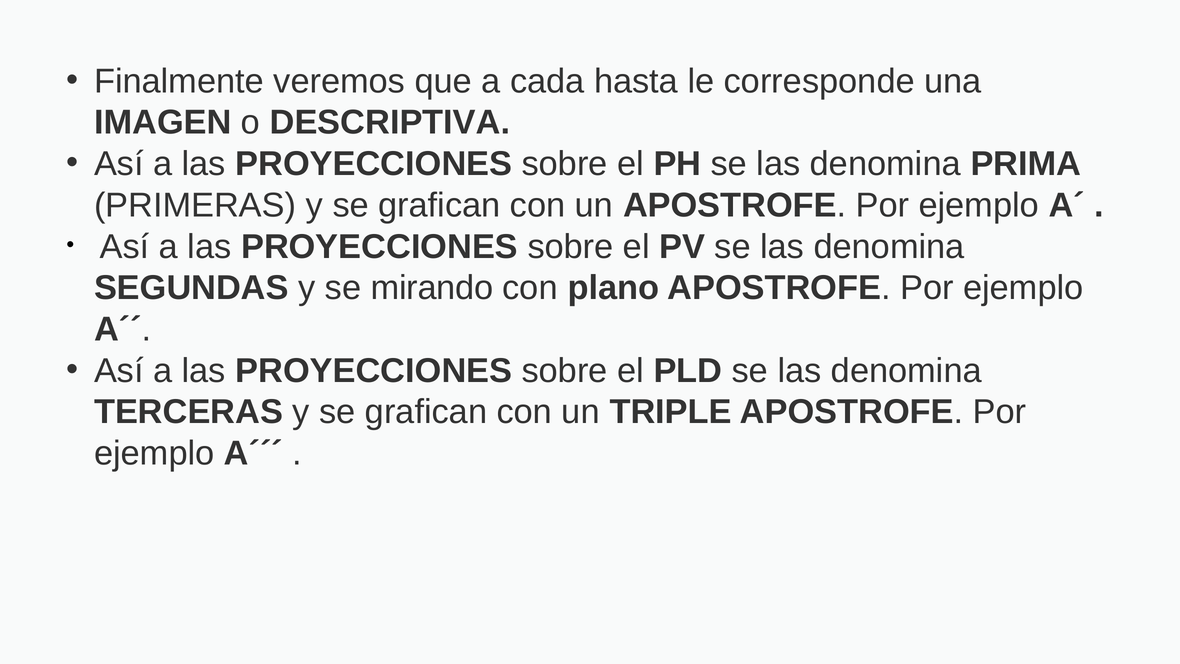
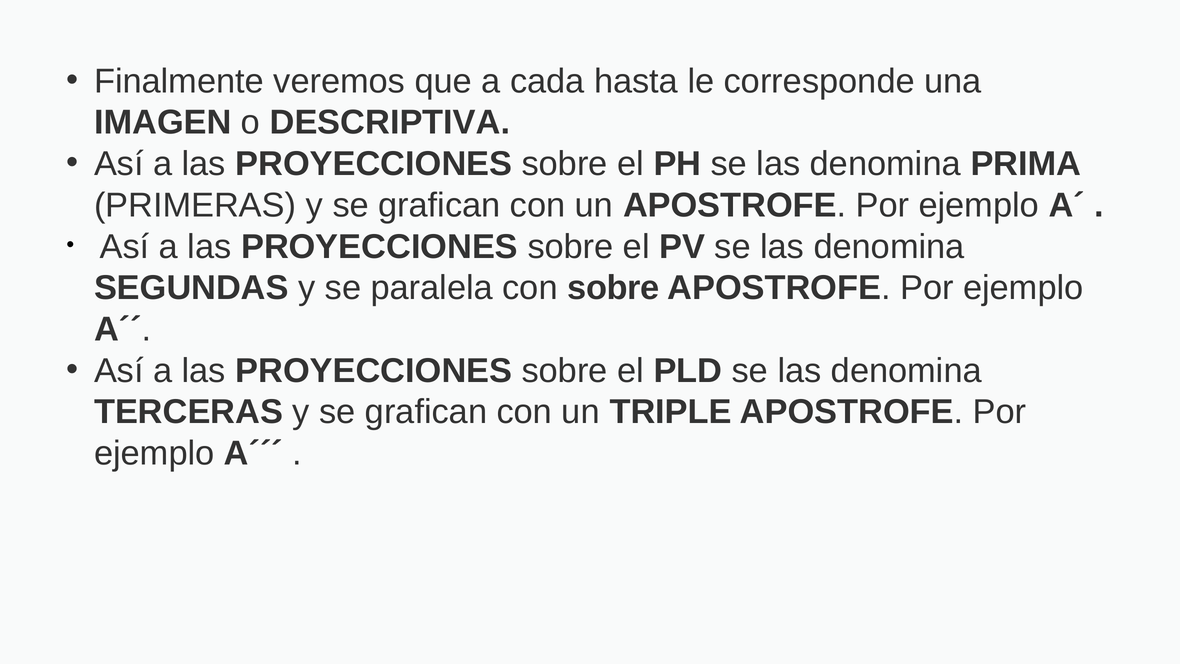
mirando: mirando -> paralela (432, 288)
con plano: plano -> sobre (613, 288)
